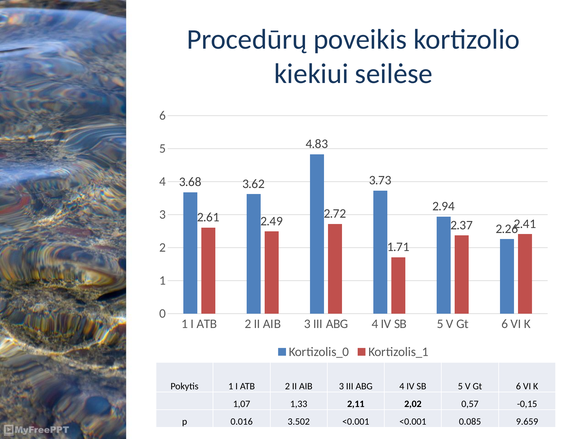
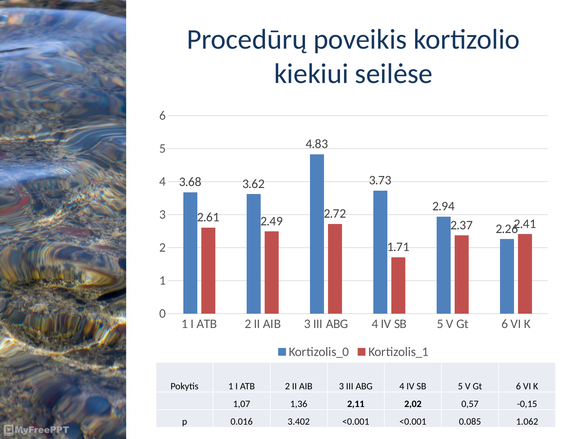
1,33: 1,33 -> 1,36 (299, 404)
3.502: 3.502 -> 3.402 (299, 421)
9.659: 9.659 -> 1.062 (527, 421)
